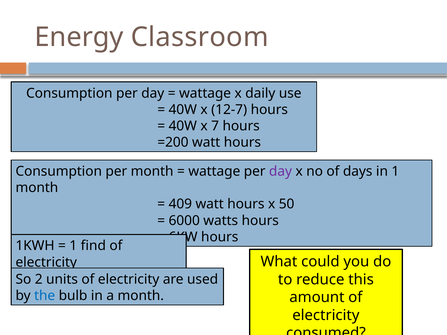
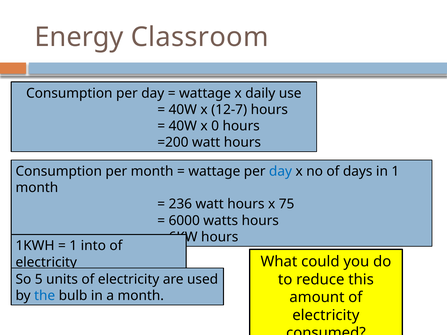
7: 7 -> 0 (215, 126)
day colour: purple -> blue (281, 172)
409: 409 -> 236 (180, 204)
50: 50 -> 75 (287, 204)
find: find -> into (93, 246)
2: 2 -> 5 (39, 280)
